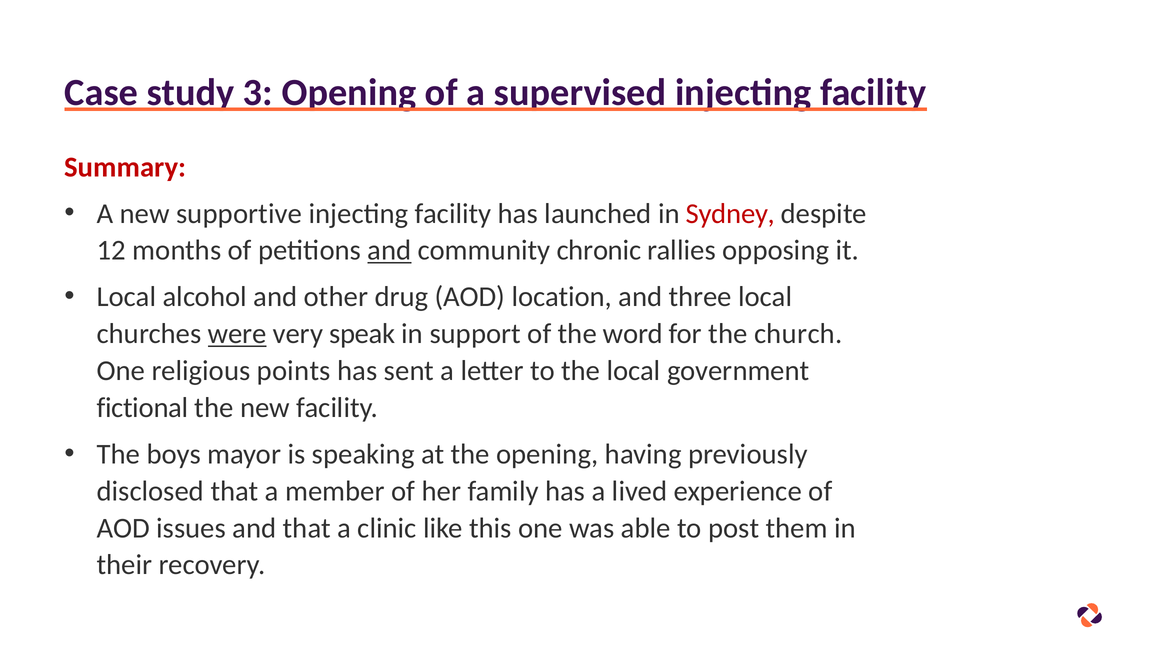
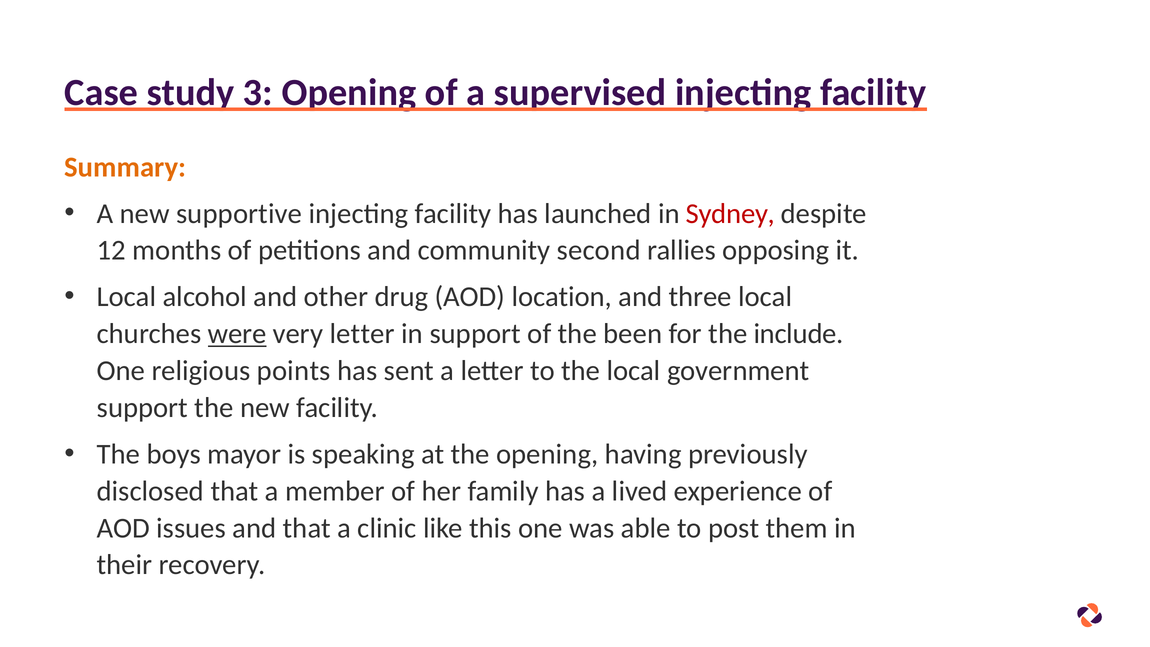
Summary colour: red -> orange (125, 167)
and underline: present -> none (389, 250)
chronic: chronic -> second (599, 250)
very speak: speak -> letter (362, 334)
word: word -> been (633, 334)
church: church -> include (799, 334)
fictional: fictional -> support (142, 408)
